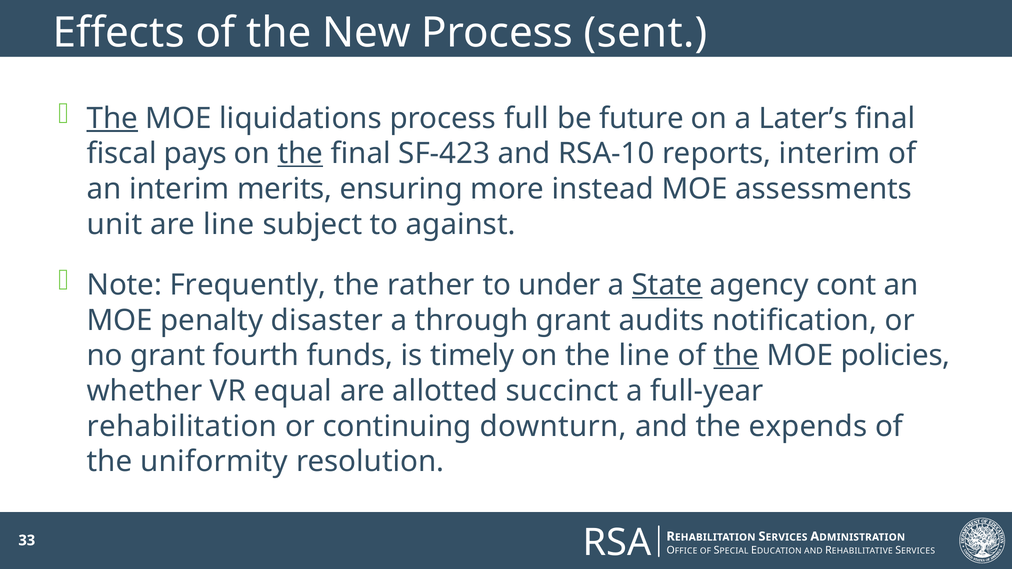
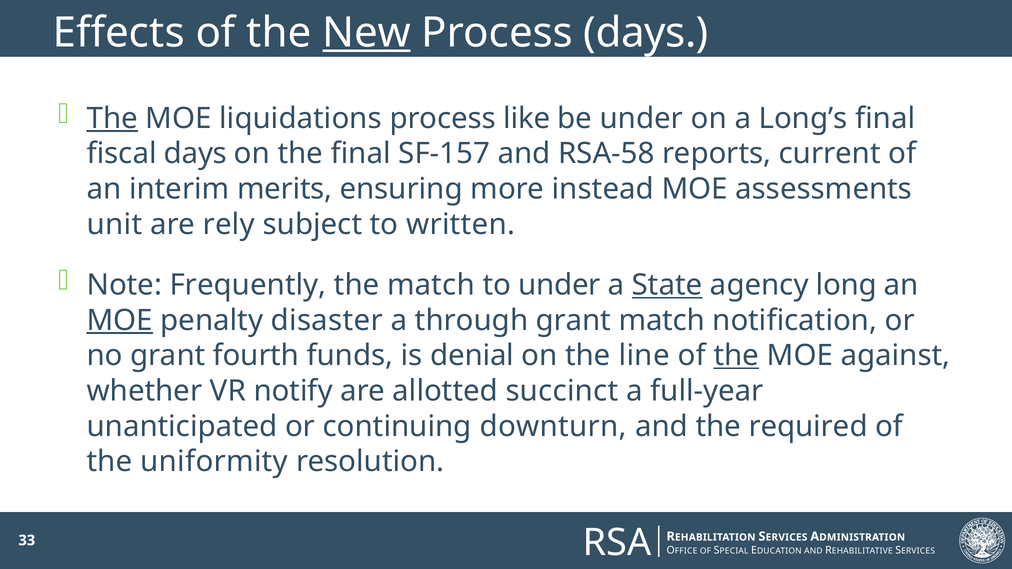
New underline: none -> present (367, 33)
Process sent: sent -> days (646, 33)
full: full -> like (527, 118)
be future: future -> under (641, 118)
Later’s: Later’s -> Long’s (803, 118)
fiscal pays: pays -> days (195, 154)
the underline: present -> none (300, 154)
SF-423: SF-423 -> SF-157 (444, 154)
RSA-10: RSA-10 -> RSA-58 (606, 154)
reports interim: interim -> current (830, 154)
are line: line -> rely (229, 224)
against: against -> written (461, 224)
the rather: rather -> match (431, 285)
cont: cont -> long (846, 285)
MOE underline: none -> present (120, 320)
grant audits: audits -> match (662, 320)
timely: timely -> denial (472, 356)
policies: policies -> against (895, 356)
equal: equal -> notify (293, 391)
rehabilitation: rehabilitation -> unanticipated (182, 426)
expends: expends -> required (808, 426)
